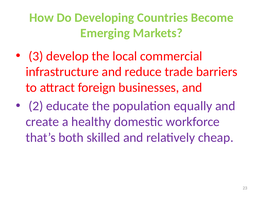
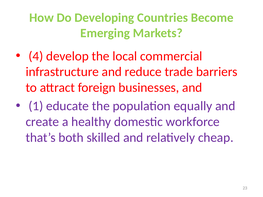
3: 3 -> 4 (36, 56)
2: 2 -> 1 (36, 106)
